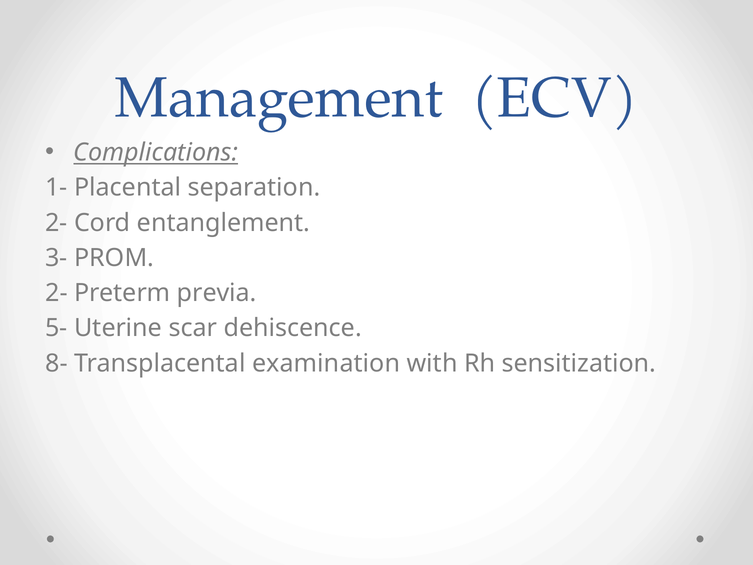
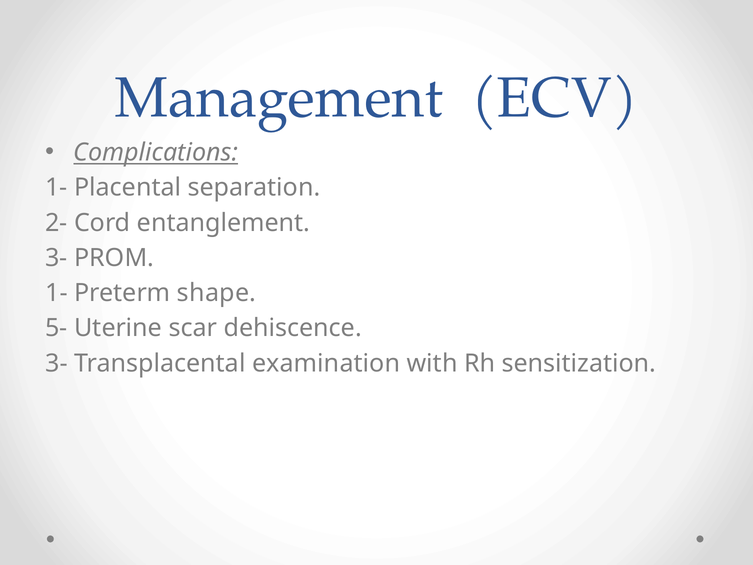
2-: 2- -> 1- (56, 293)
previa: previa -> shape (217, 293)
8-: 8- -> 3- (56, 363)
